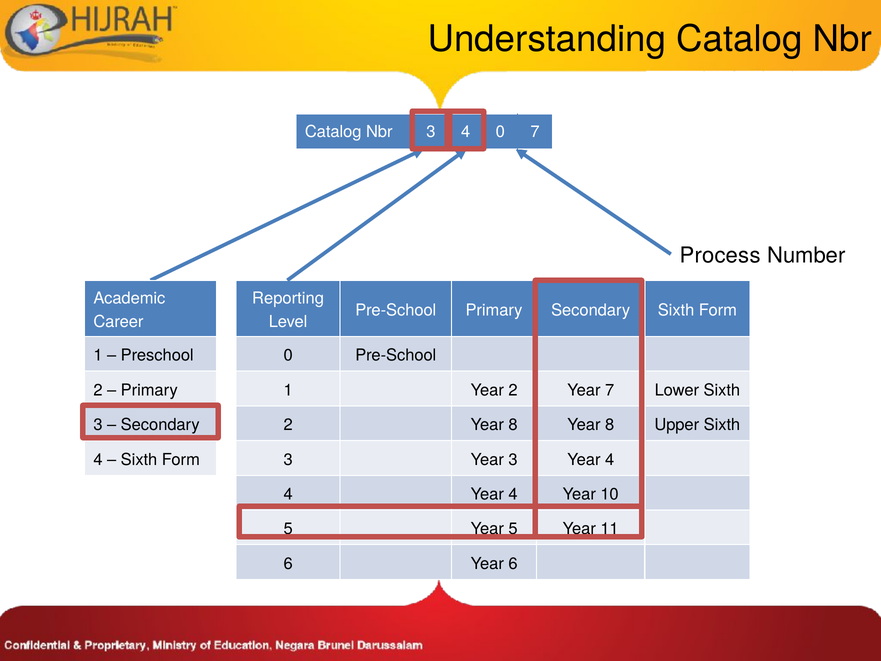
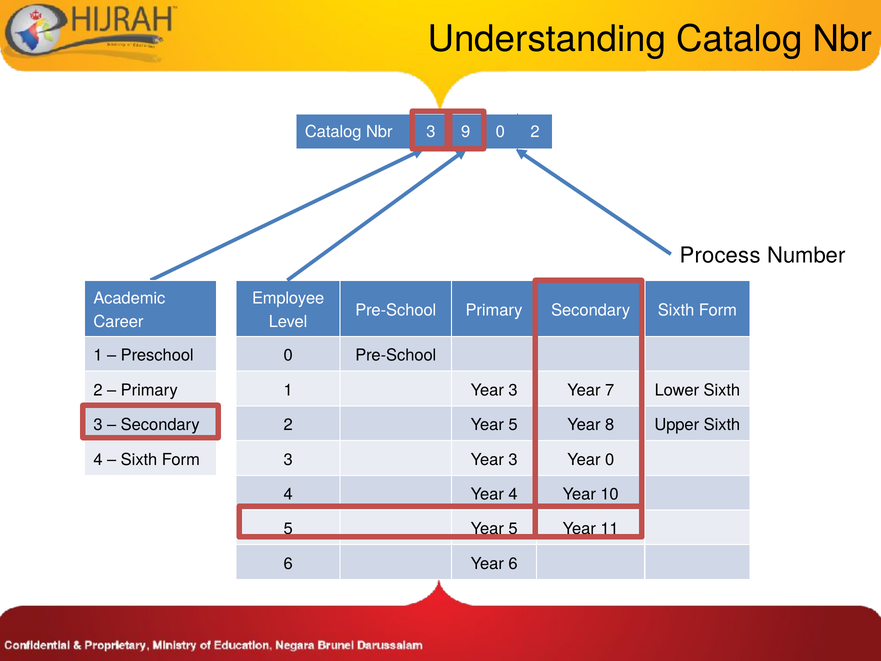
3 4: 4 -> 9 (466, 132)
0 7: 7 -> 2 (535, 132)
Reporting: Reporting -> Employee (288, 298)
1 Year 2: 2 -> 3 (513, 390)
2 Year 8: 8 -> 5 (513, 425)
3 Year 4: 4 -> 0 (610, 459)
